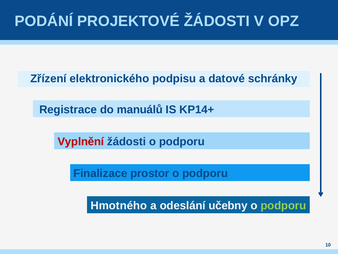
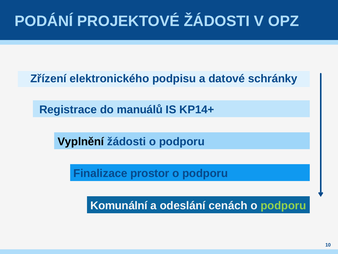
Vyplnění colour: red -> black (81, 141)
Hmotného: Hmotného -> Komunální (119, 205)
učebny: učebny -> cenách (228, 205)
